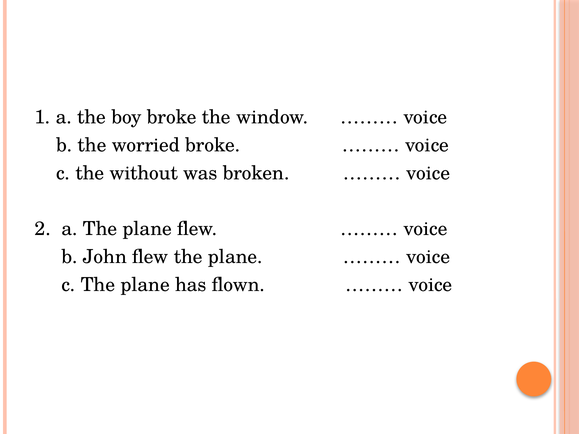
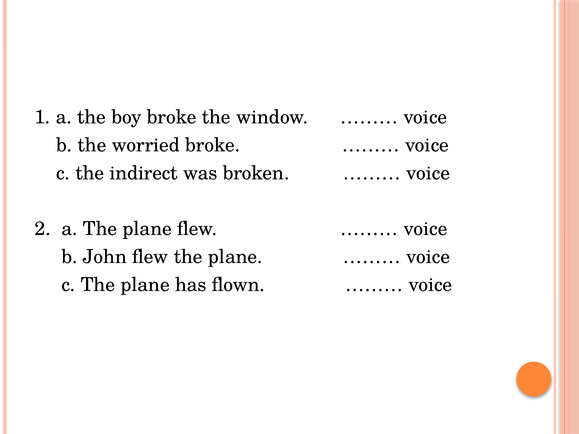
without: without -> indirect (144, 173)
